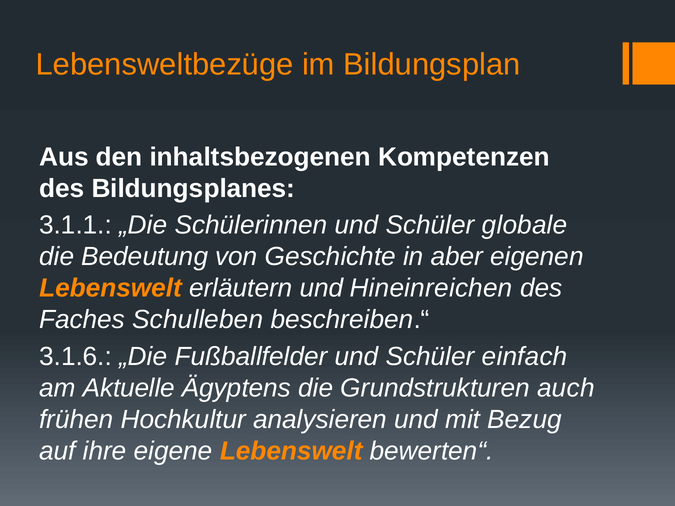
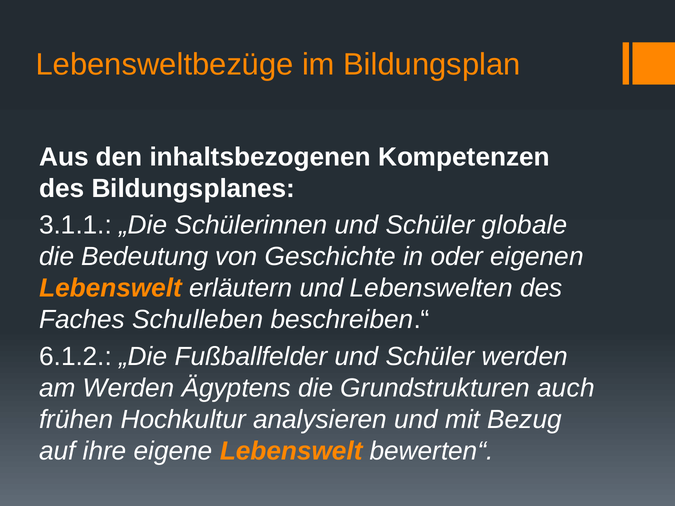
aber: aber -> oder (457, 257)
Hineinreichen: Hineinreichen -> Lebenswelten (431, 288)
3.1.6: 3.1.6 -> 6.1.2 (76, 357)
Schüler einfach: einfach -> werden (525, 357)
am Aktuelle: Aktuelle -> Werden (129, 388)
